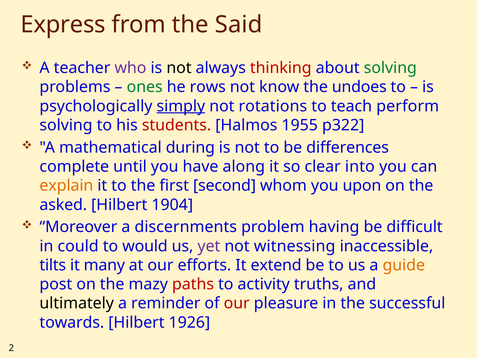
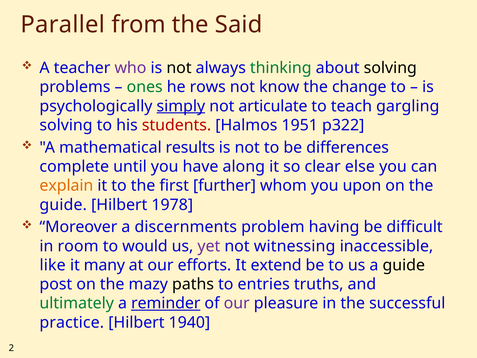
Express: Express -> Parallel (63, 25)
thinking colour: red -> green (281, 68)
solving colour: green -> black (390, 68)
undoes: undoes -> change (359, 87)
rotations: rotations -> articulate (273, 106)
perform: perform -> gargling (408, 106)
1955: 1955 -> 1951 (300, 125)
during: during -> results (190, 147)
into: into -> else (360, 166)
second: second -> further (225, 186)
asked: asked -> guide (63, 205)
1904: 1904 -> 1978 (172, 205)
could: could -> room (78, 246)
tilts: tilts -> like (53, 265)
guide colour: orange -> black (404, 265)
paths colour: red -> black (193, 284)
activity: activity -> entries (264, 284)
ultimately colour: black -> green (77, 303)
reminder underline: none -> present (166, 303)
our colour: red -> purple (237, 303)
towards: towards -> practice (72, 322)
1926: 1926 -> 1940 (189, 322)
